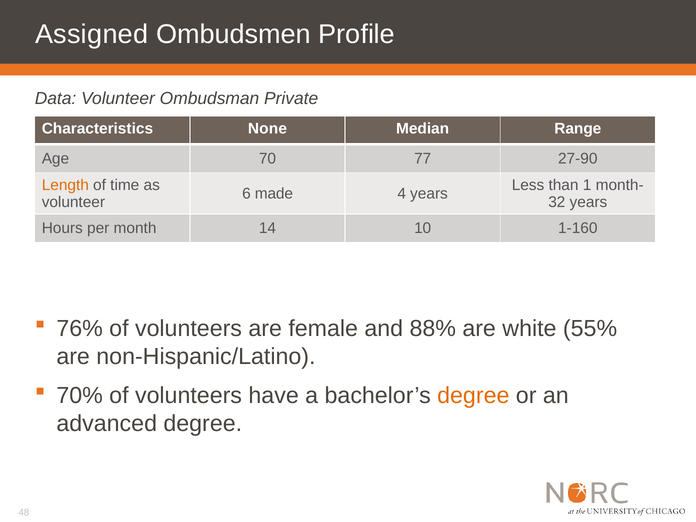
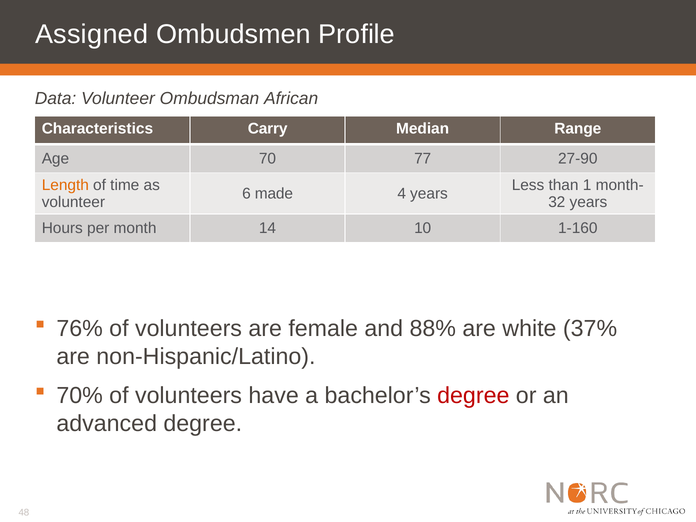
Private: Private -> African (291, 98)
None: None -> Carry (268, 129)
55%: 55% -> 37% (590, 329)
degree colour: orange -> red (473, 396)
